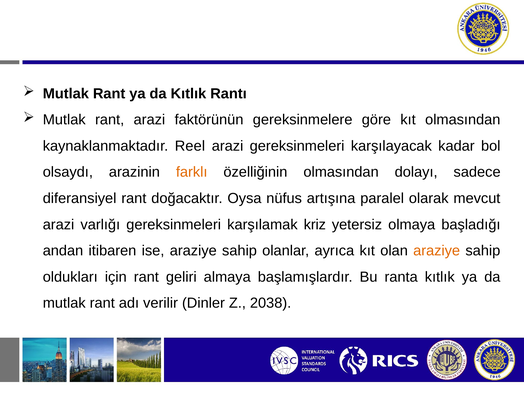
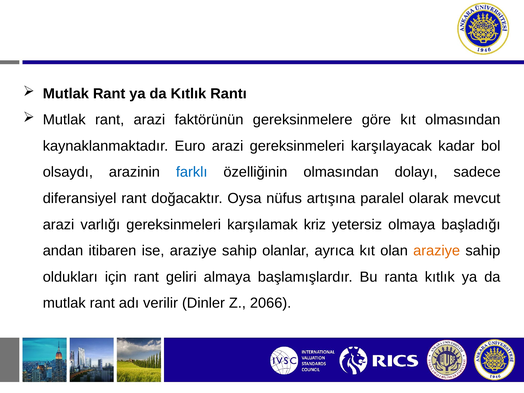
Reel: Reel -> Euro (190, 146)
farklı colour: orange -> blue (192, 172)
2038: 2038 -> 2066 (271, 303)
